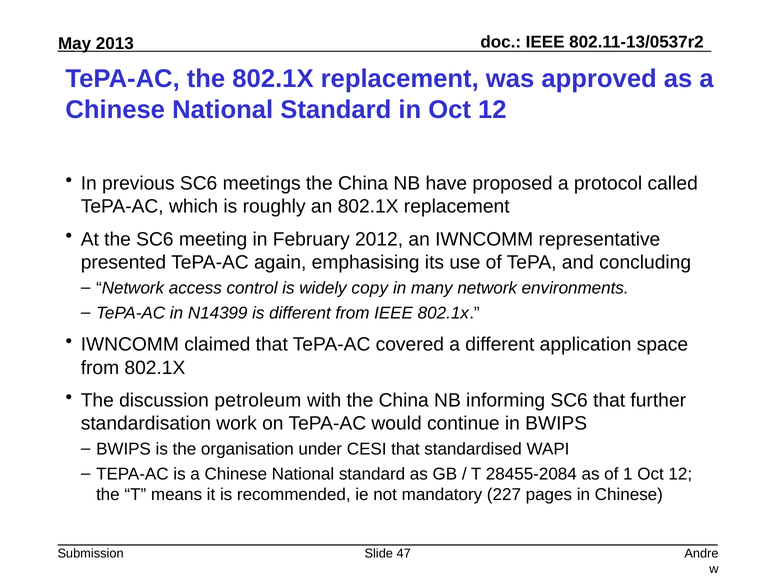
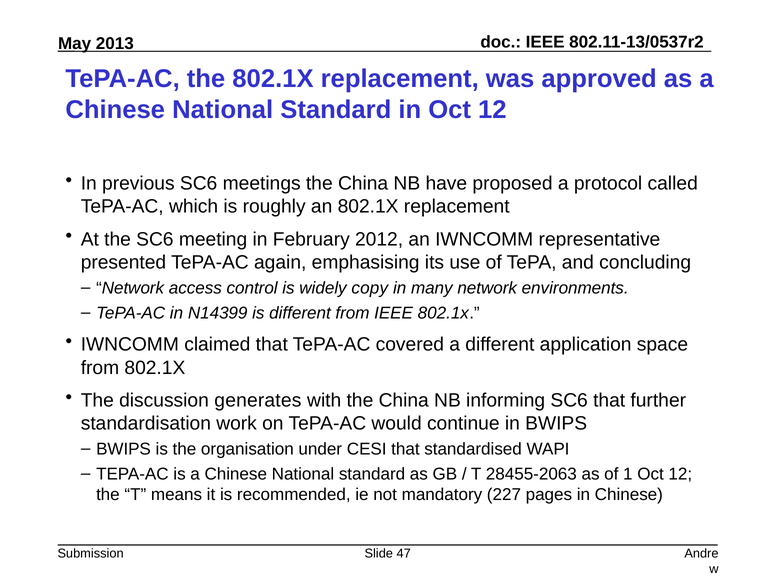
petroleum: petroleum -> generates (258, 400)
28455-2084: 28455-2084 -> 28455-2063 (531, 474)
